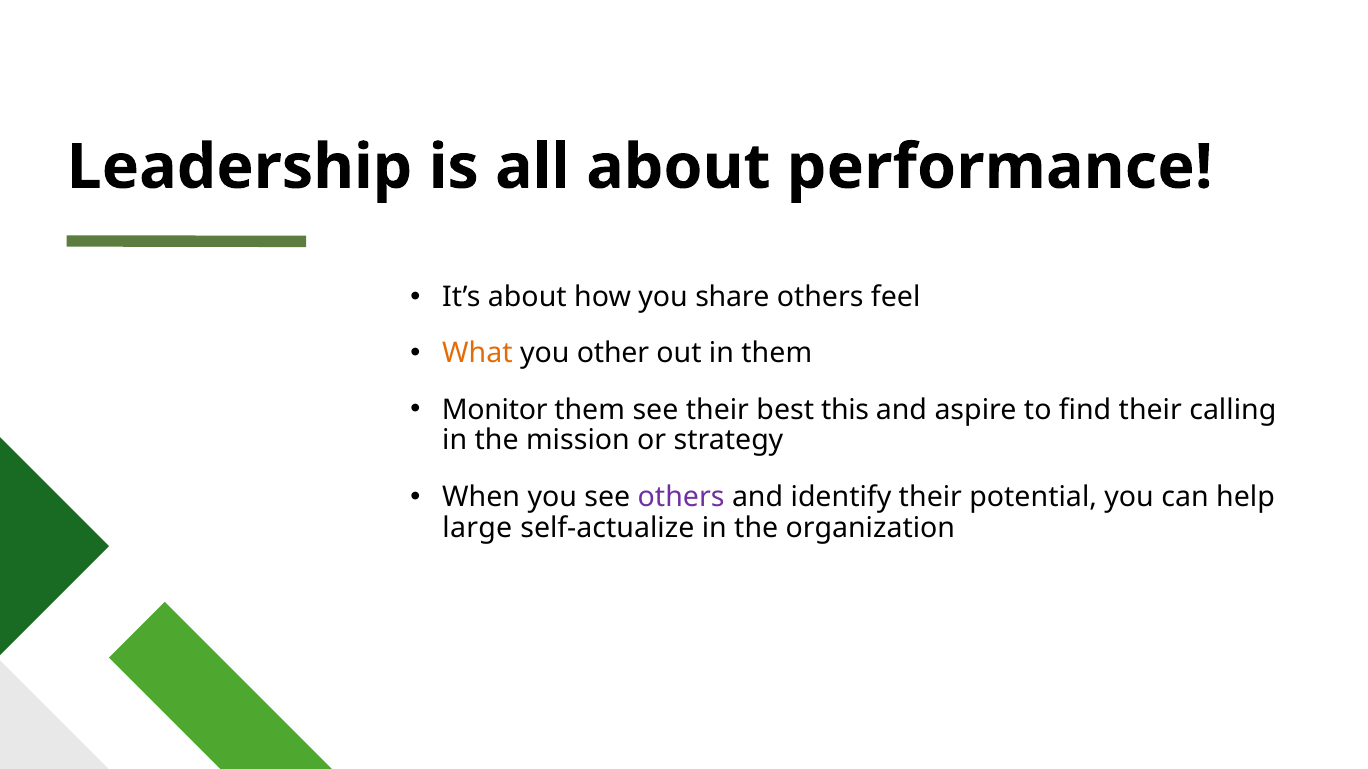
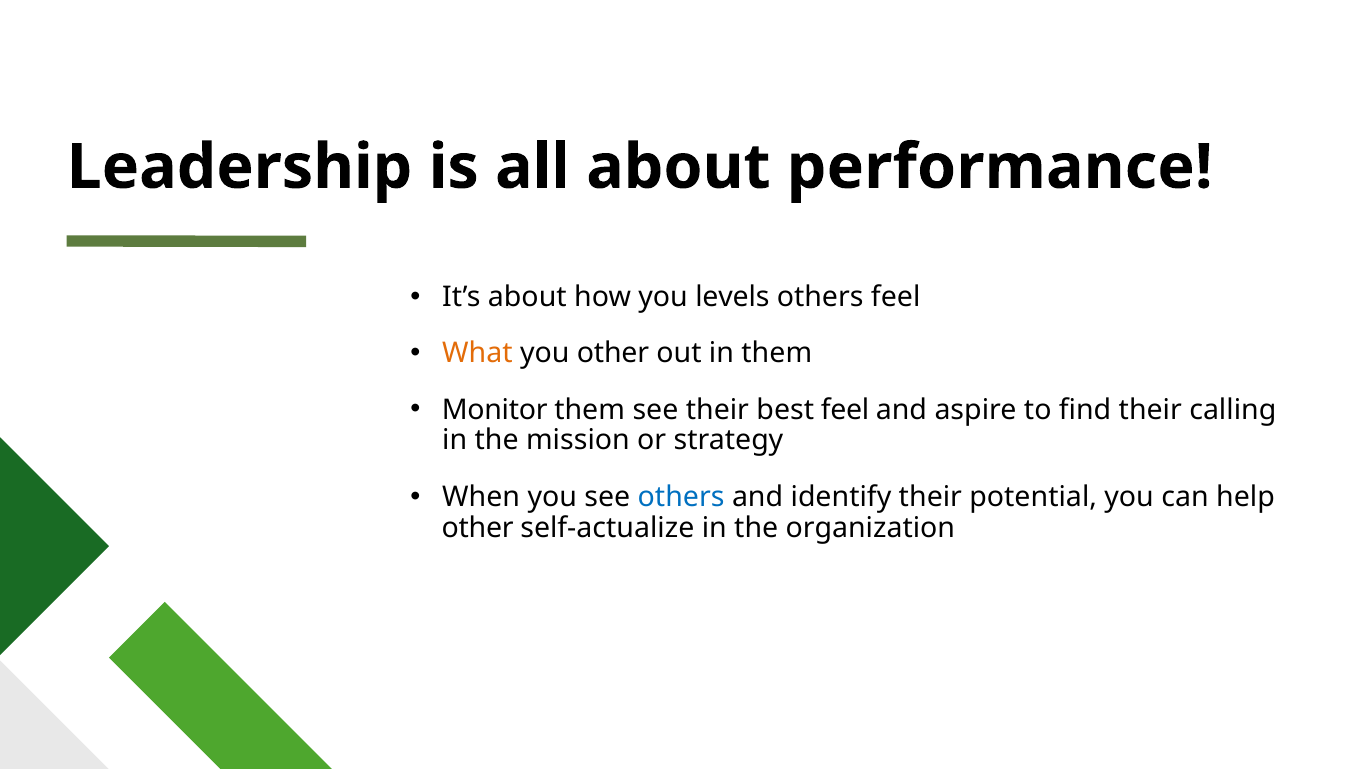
share: share -> levels (732, 297)
best this: this -> feel (845, 410)
others colour: purple -> blue (681, 497)
large: large -> other (478, 528)
